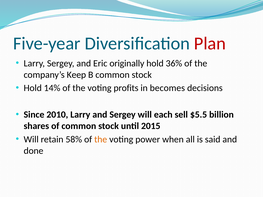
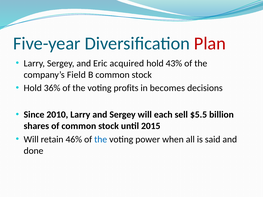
originally: originally -> acquired (127, 63)
36%: 36% -> 43% (174, 63)
Keep: Keep -> Field (76, 75)
14%: 14% -> 36% (52, 88)
58%: 58% -> 46% (74, 139)
the colour: orange -> blue (101, 139)
